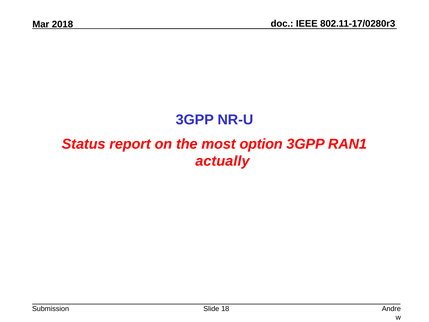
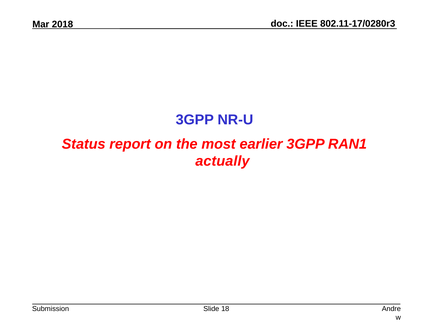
option: option -> earlier (261, 144)
